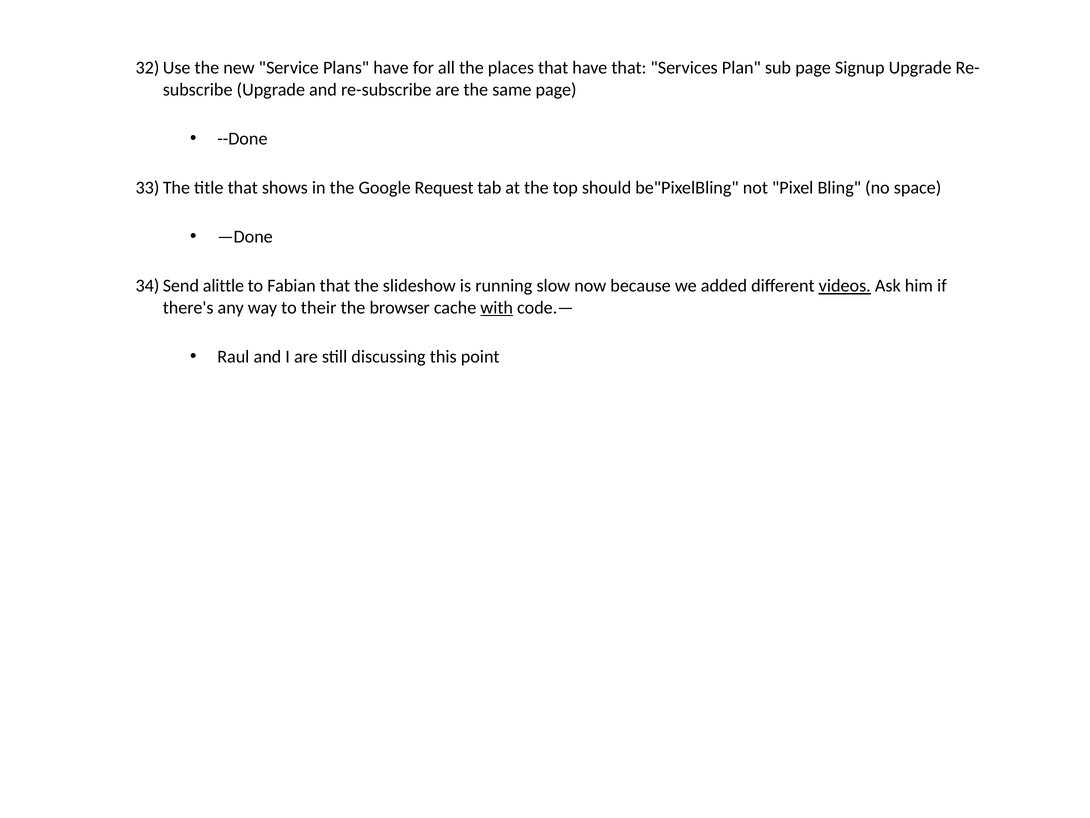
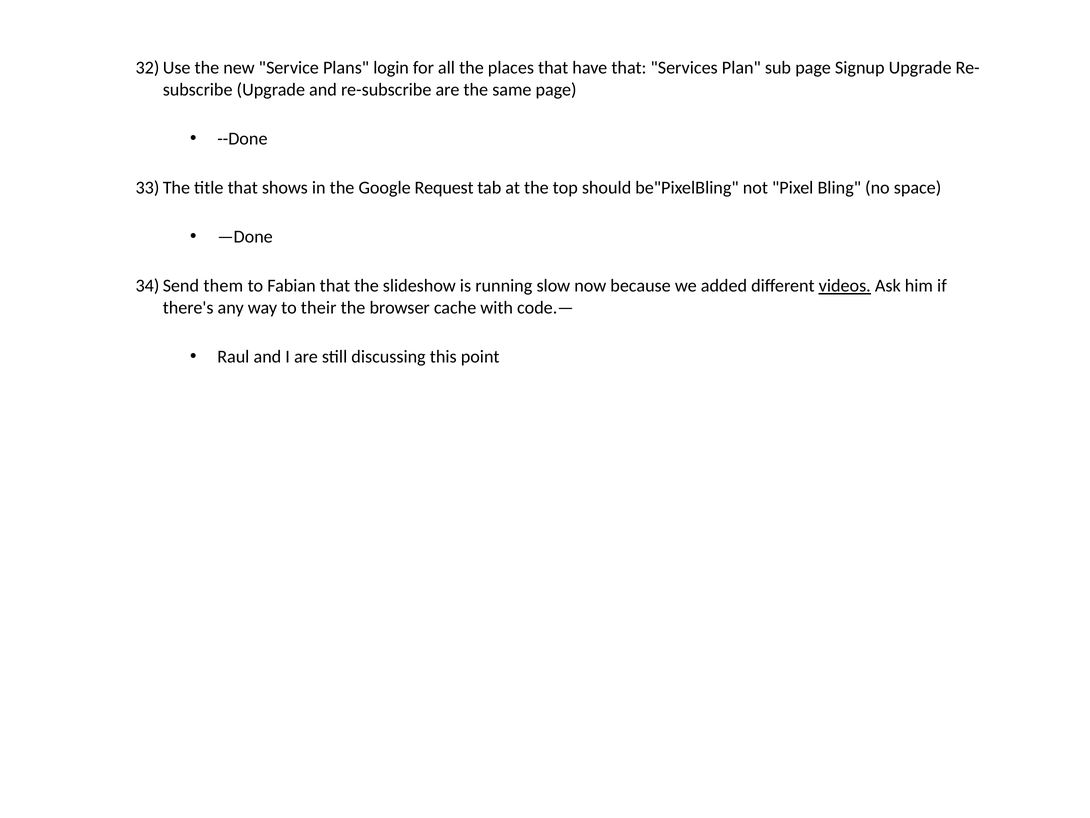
Plans have: have -> login (391, 68)
alittle: alittle -> them (223, 286)
with underline: present -> none (497, 308)
